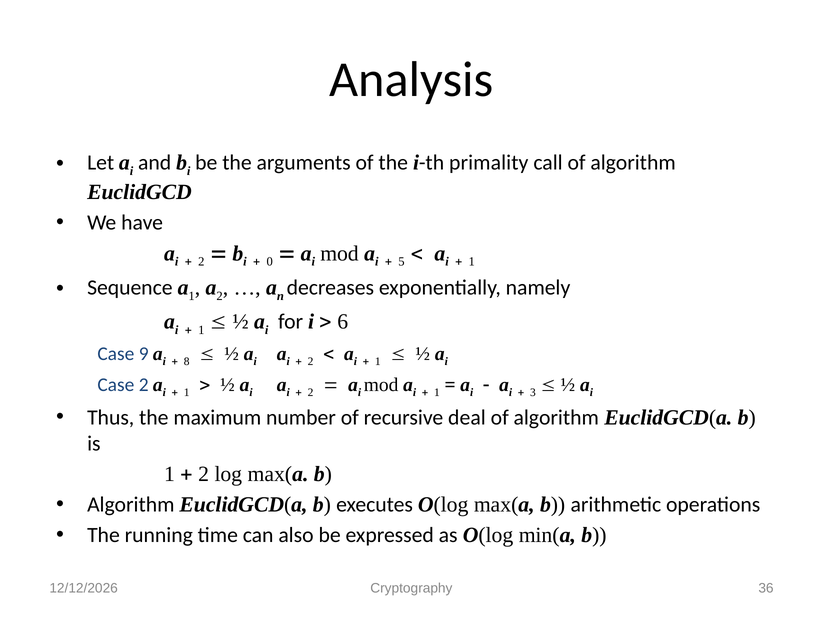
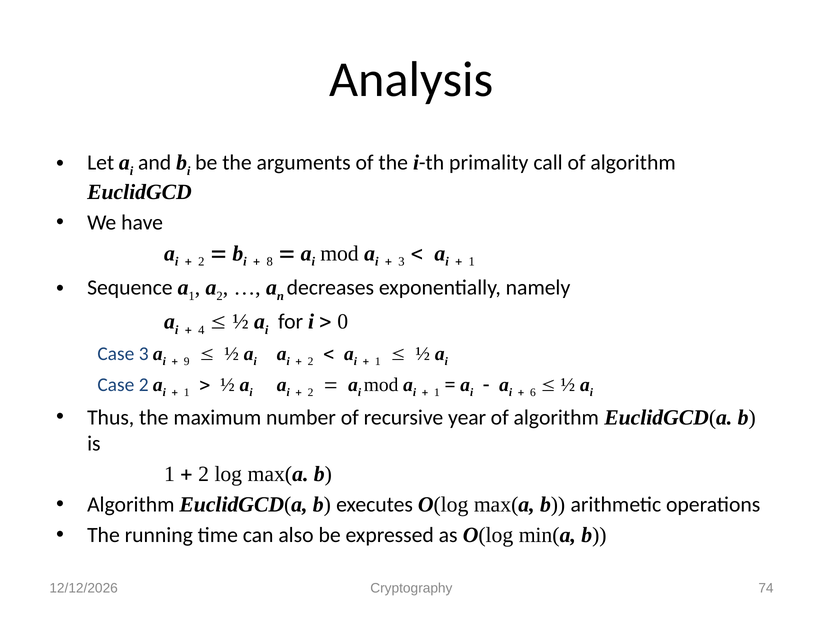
0: 0 -> 8 (270, 262)
5: 5 -> 3 (401, 262)
1: 1 -> 4 (201, 330)
6: 6 -> 0 (343, 322)
Case 9: 9 -> 3 (144, 354)
8: 8 -> 9 (187, 362)
3: 3 -> 6 (533, 392)
deal: deal -> year (467, 418)
36: 36 -> 74 (766, 589)
